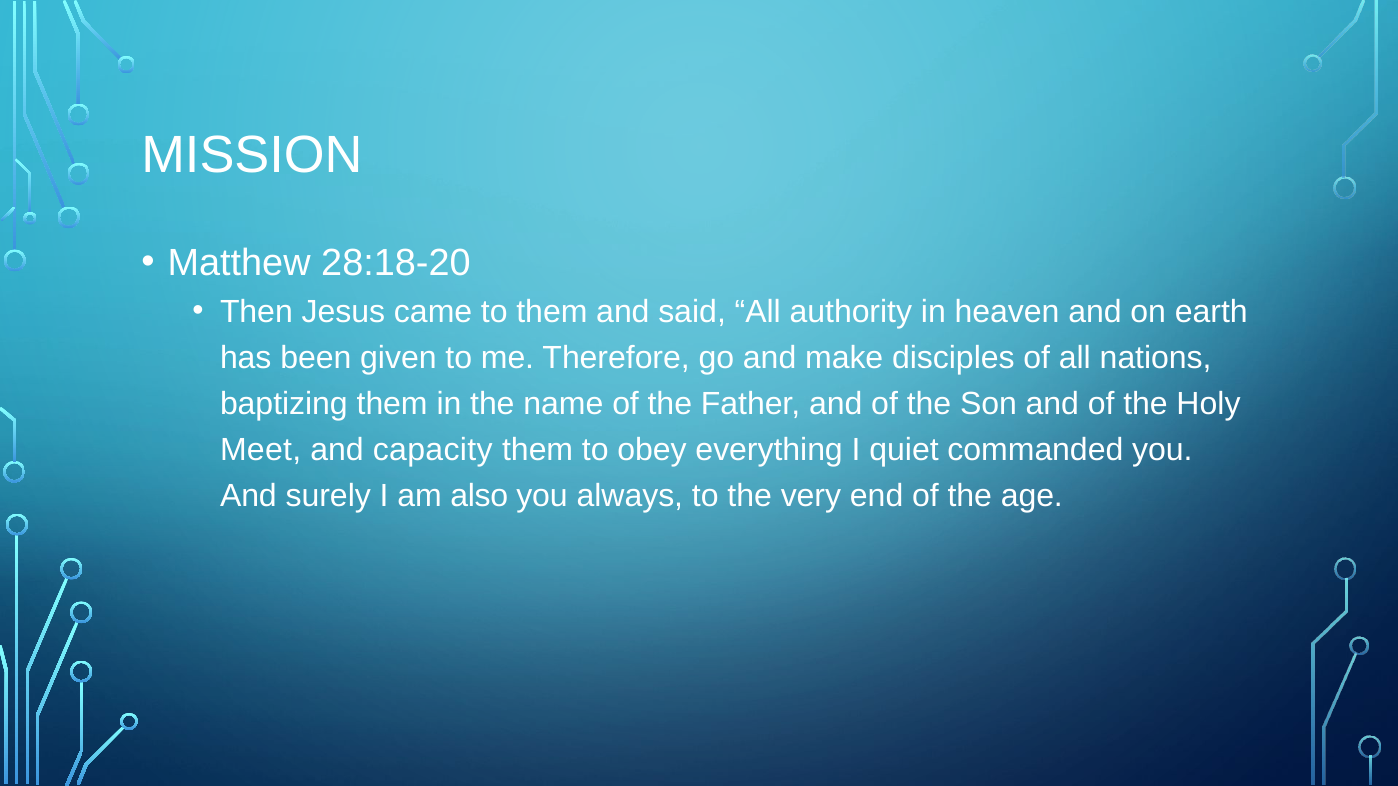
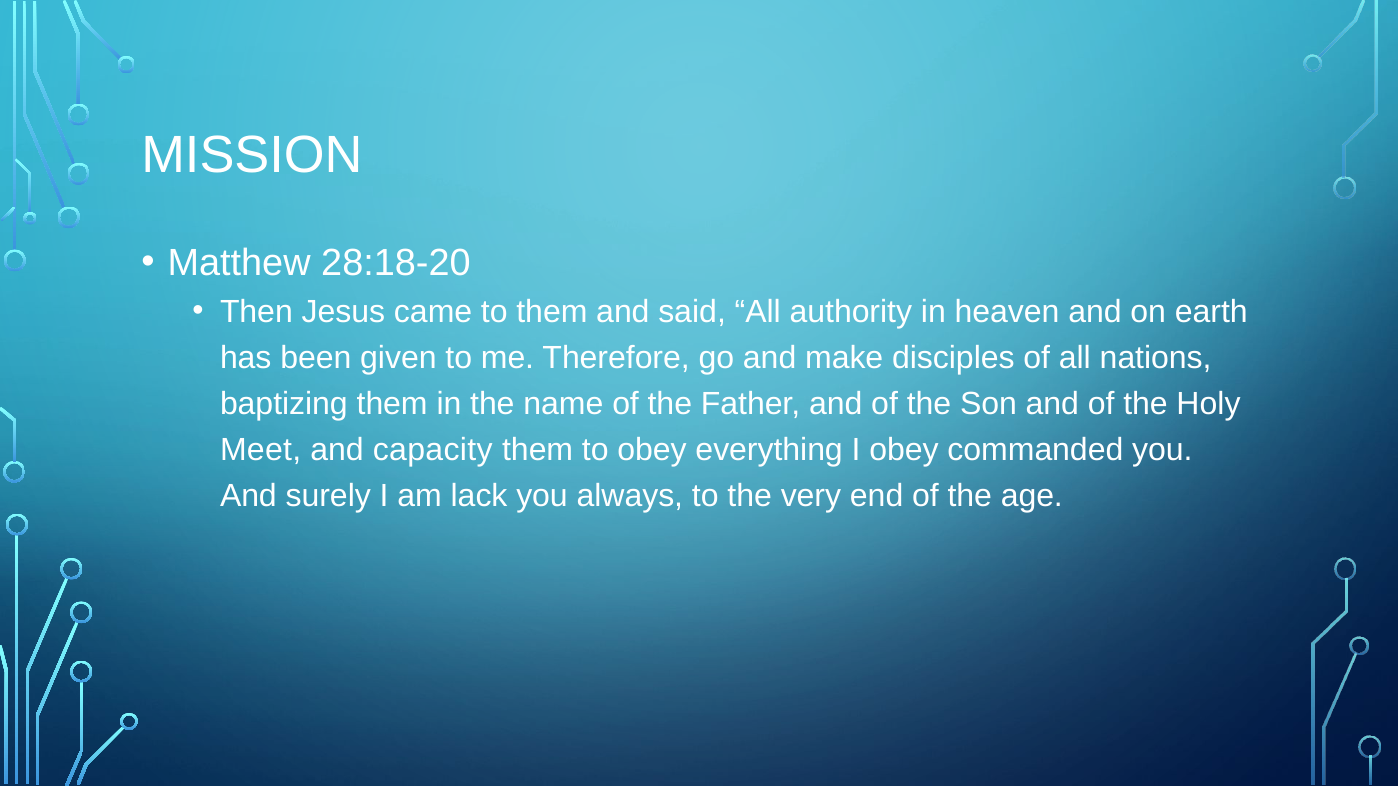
I quiet: quiet -> obey (904, 450)
also: also -> lack (479, 496)
